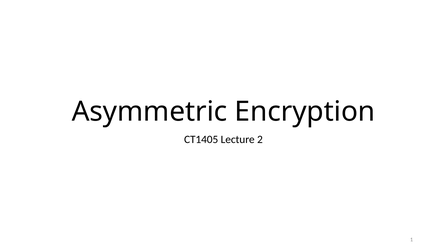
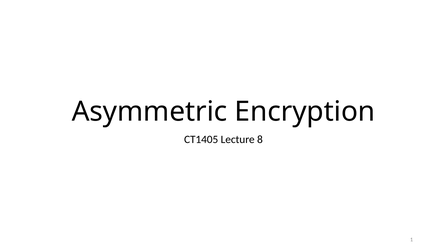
2: 2 -> 8 (260, 140)
